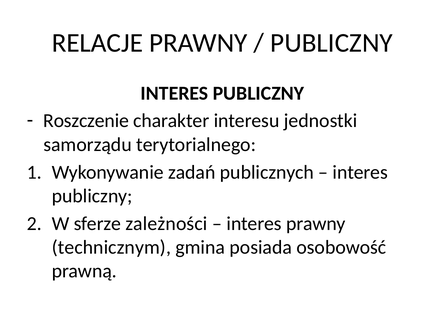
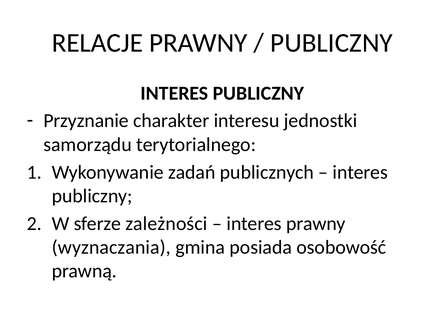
Roszczenie: Roszczenie -> Przyznanie (86, 121)
technicznym: technicznym -> wyznaczania (111, 248)
